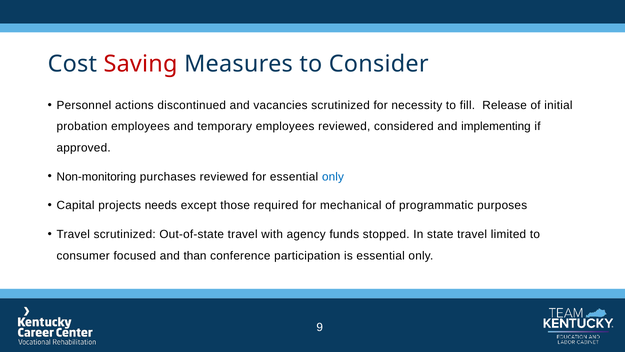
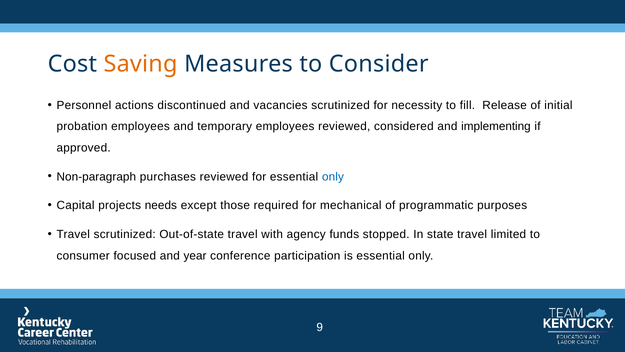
Saving colour: red -> orange (141, 64)
Non-monitoring: Non-monitoring -> Non-paragraph (96, 176)
than: than -> year (195, 255)
